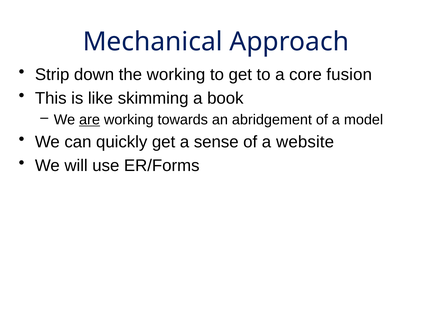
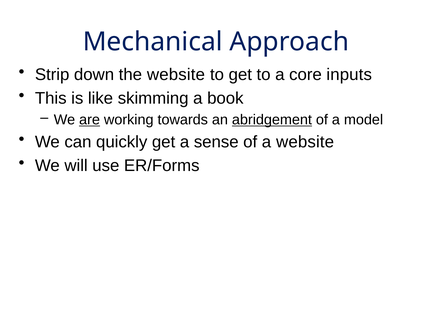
the working: working -> website (176, 75)
fusion: fusion -> inputs (349, 75)
abridgement underline: none -> present (272, 120)
